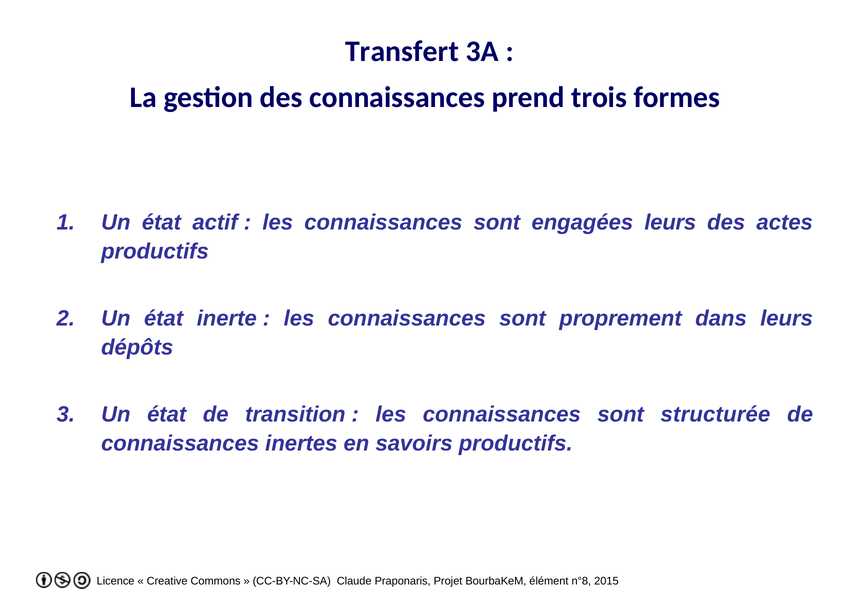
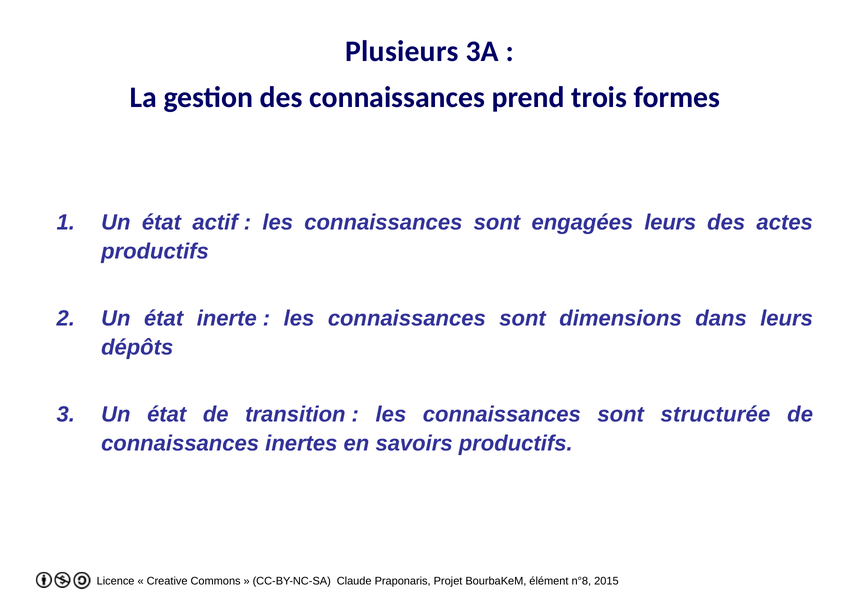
Transfert: Transfert -> Plusieurs (402, 52)
proprement: proprement -> dimensions (621, 318)
